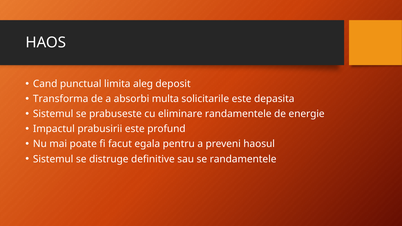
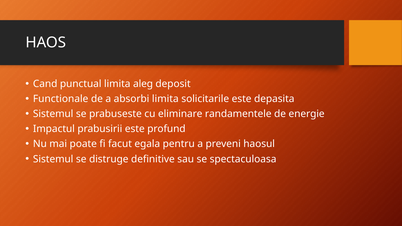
Transforma: Transforma -> Functionale (61, 99)
absorbi multa: multa -> limita (165, 99)
se randamentele: randamentele -> spectaculoasa (243, 159)
